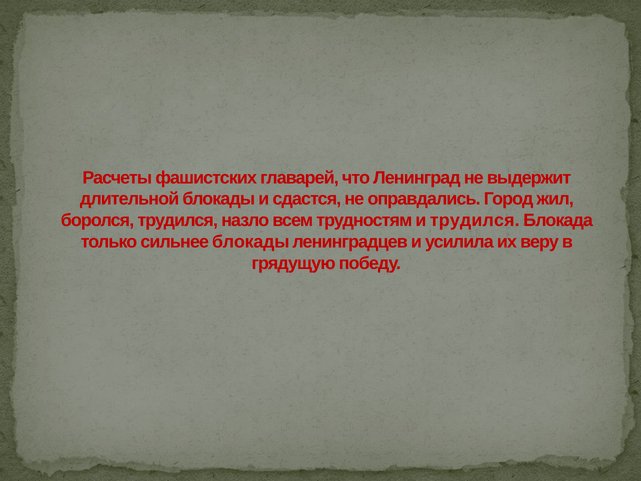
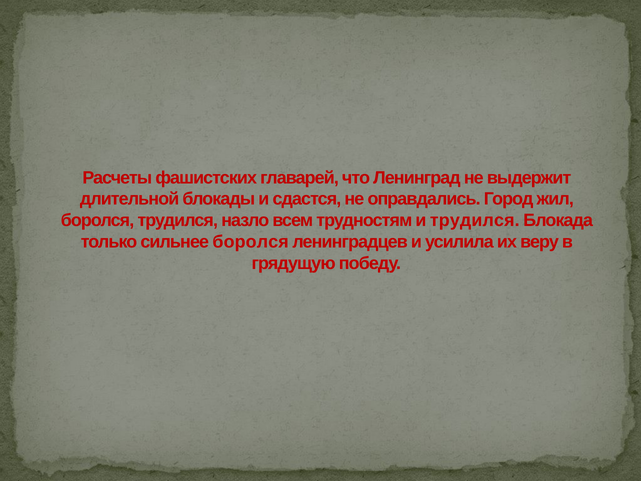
сильнее блокады: блокады -> боролся (251, 242)
